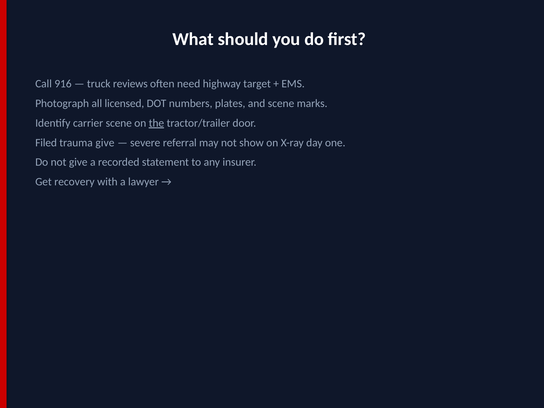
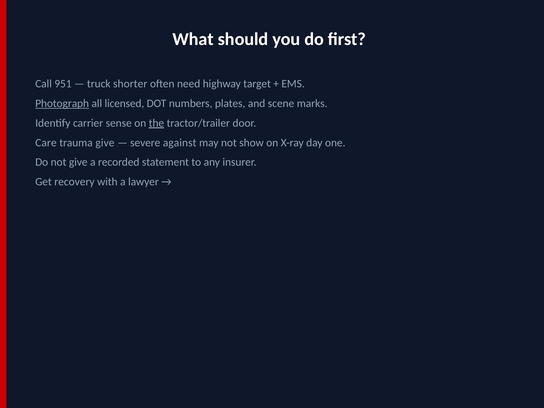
916: 916 -> 951 (63, 84)
reviews: reviews -> shorter (130, 84)
Photograph underline: none -> present (62, 103)
carrier scene: scene -> sense (119, 123)
Filed: Filed -> Care (46, 143)
referral: referral -> against (180, 143)
